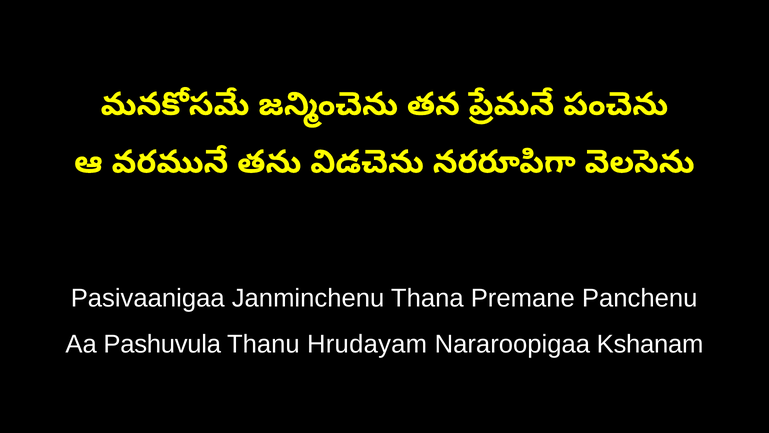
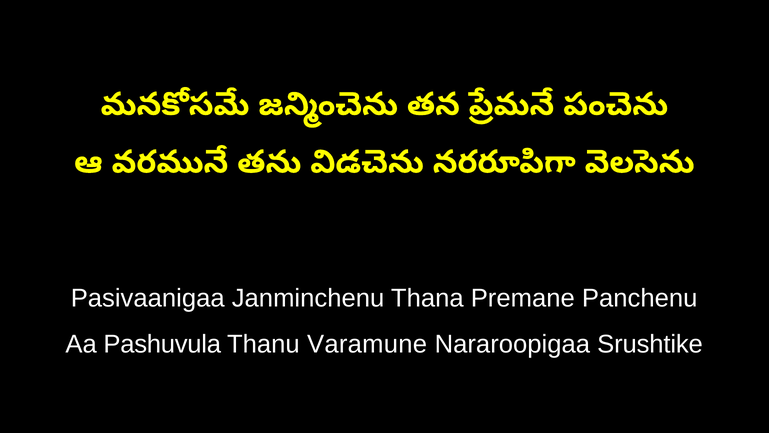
Hrudayam: Hrudayam -> Varamune (367, 344)
Kshanam: Kshanam -> Srushtike (650, 344)
